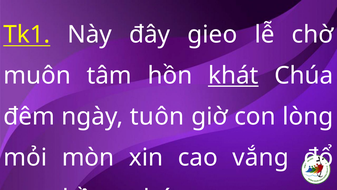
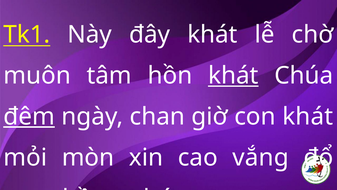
đây gieo: gieo -> khát (212, 35)
đêm underline: none -> present (29, 116)
tuôn: tuôn -> chan (157, 116)
con lòng: lòng -> khát (308, 116)
